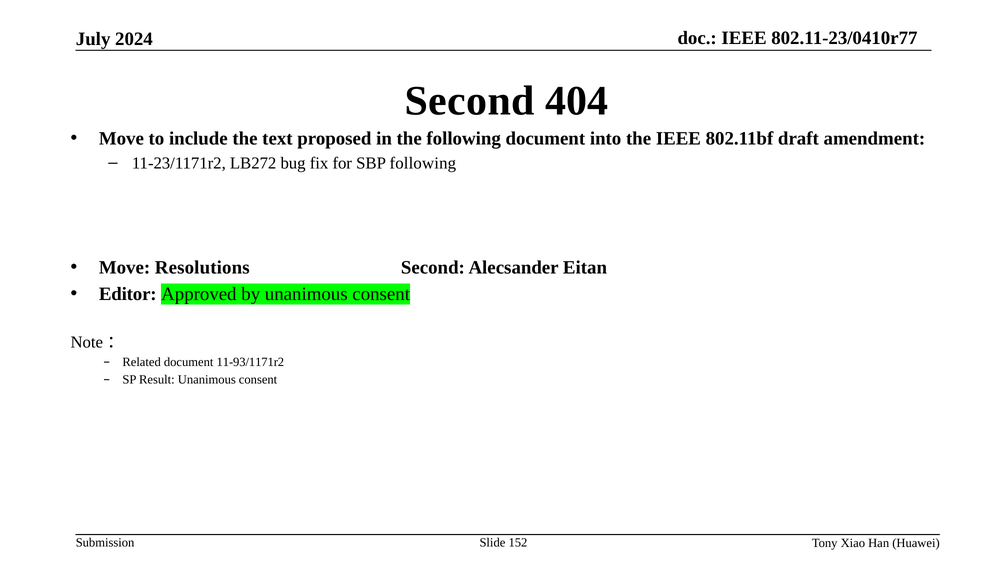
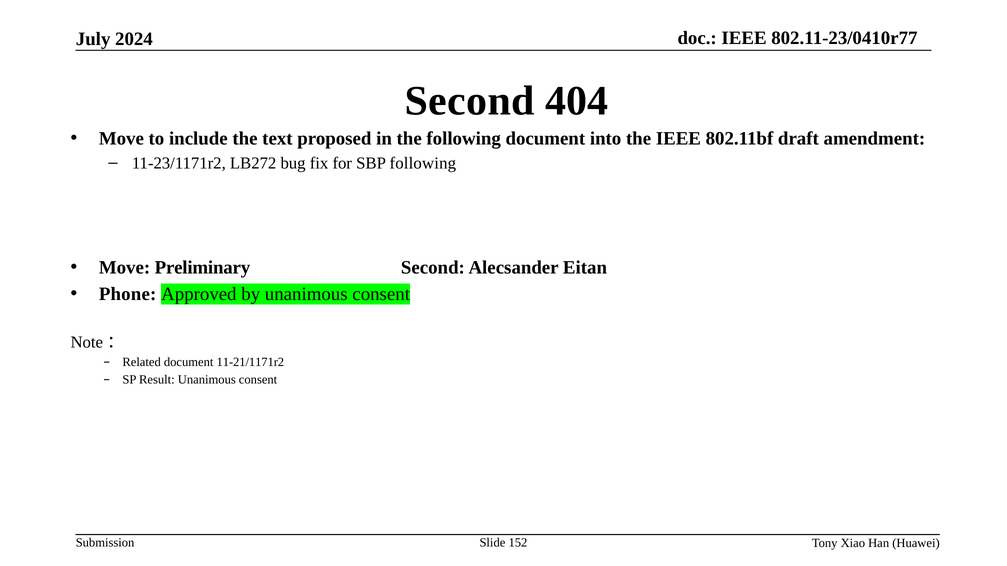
Resolutions: Resolutions -> Preliminary (202, 268)
Editor: Editor -> Phone (128, 294)
11-93/1171r2: 11-93/1171r2 -> 11-21/1171r2 (250, 362)
